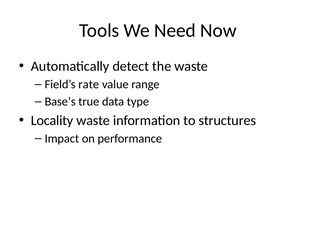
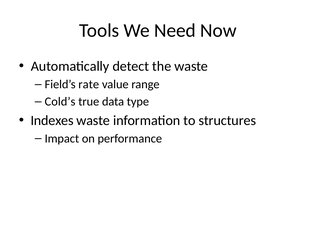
Base’s: Base’s -> Cold’s (60, 102)
Locality: Locality -> Indexes (52, 120)
